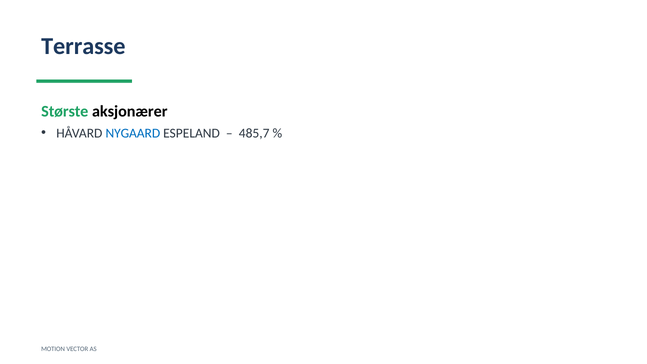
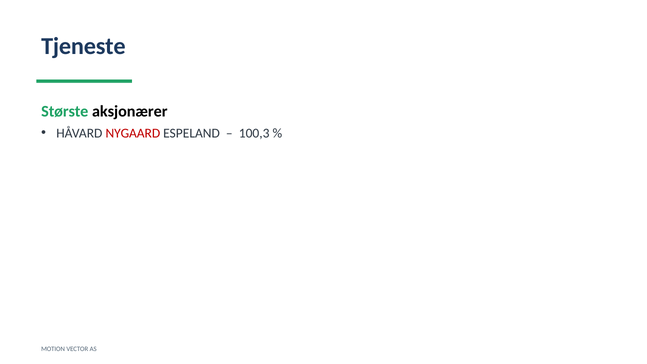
Terrasse: Terrasse -> Tjeneste (83, 46)
NYGAARD colour: blue -> red (133, 133)
485,7: 485,7 -> 100,3 (254, 133)
